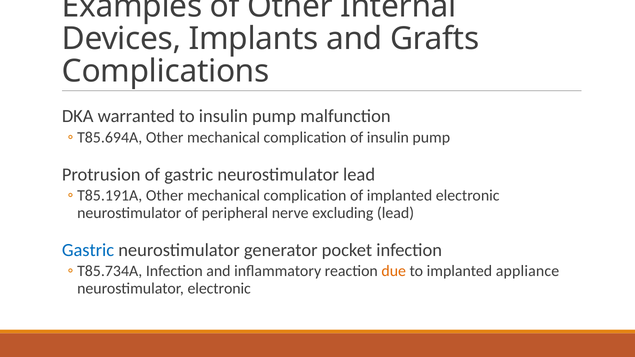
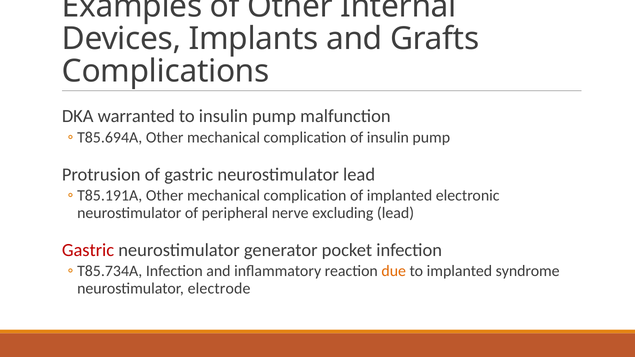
Gastric colour: blue -> red (88, 250)
appliance: appliance -> syndrome (528, 271)
neurostimulator electronic: electronic -> electrode (219, 288)
